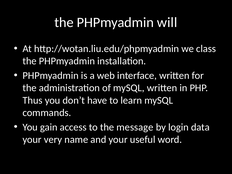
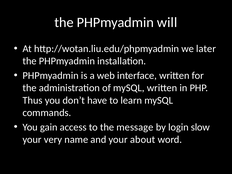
class: class -> later (206, 49)
data: data -> slow (200, 127)
useful: useful -> about (143, 140)
